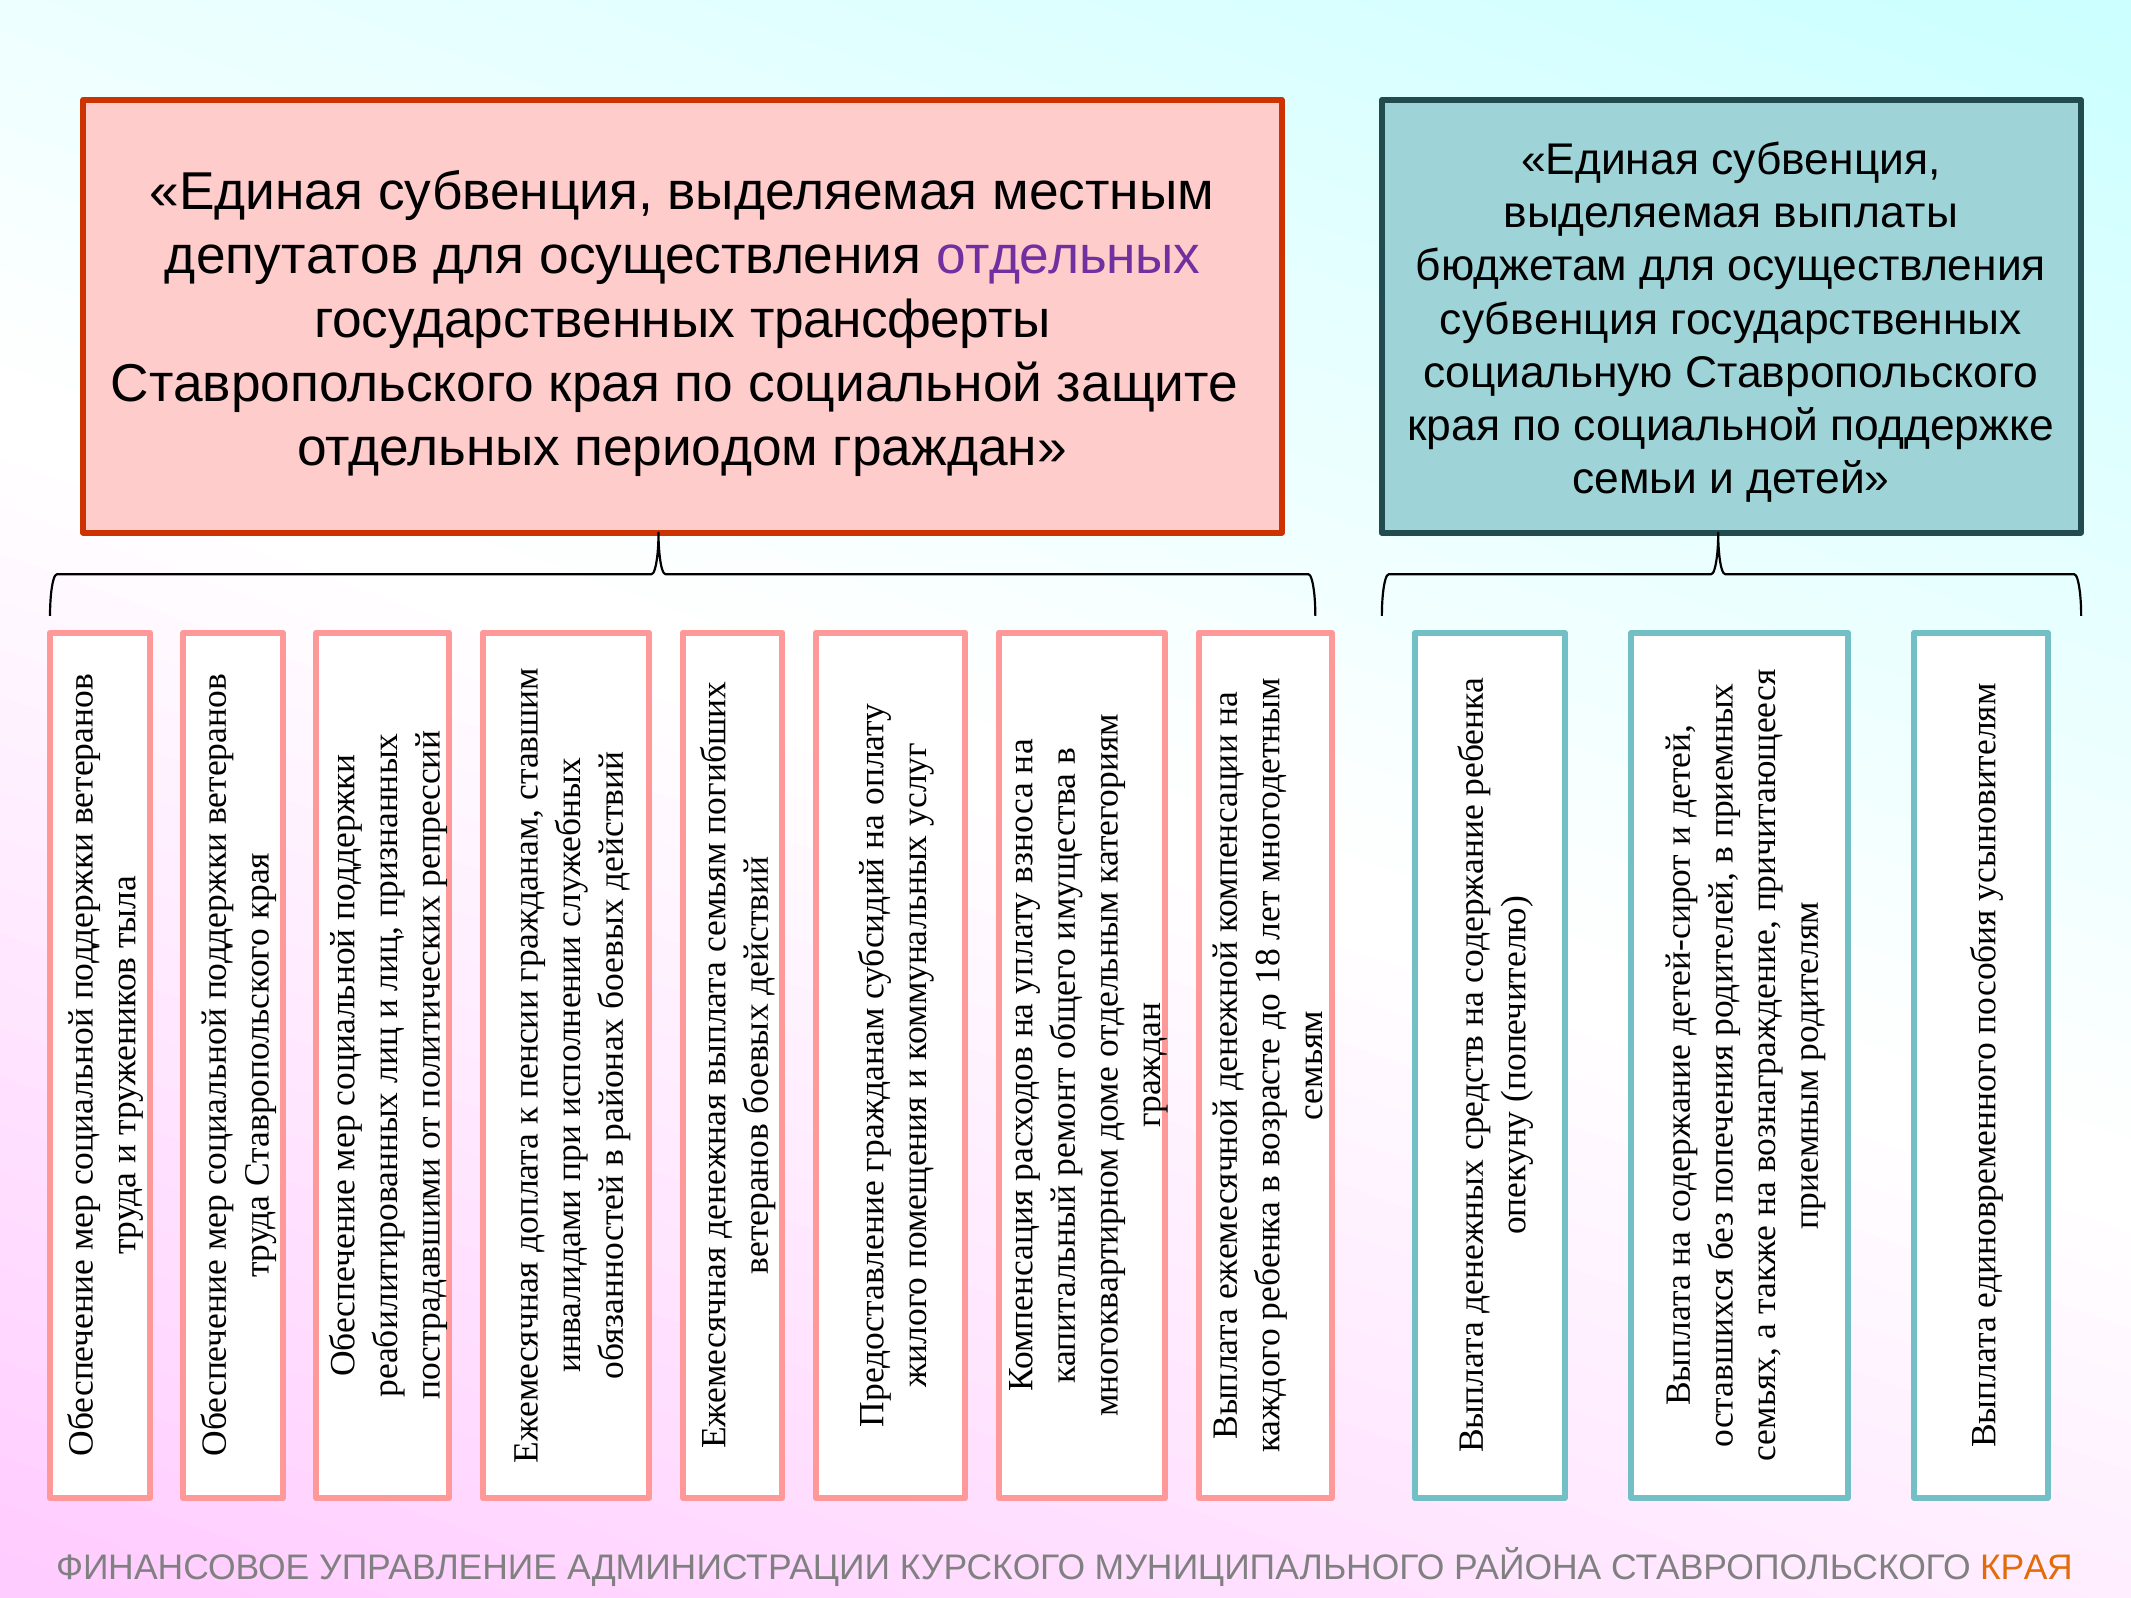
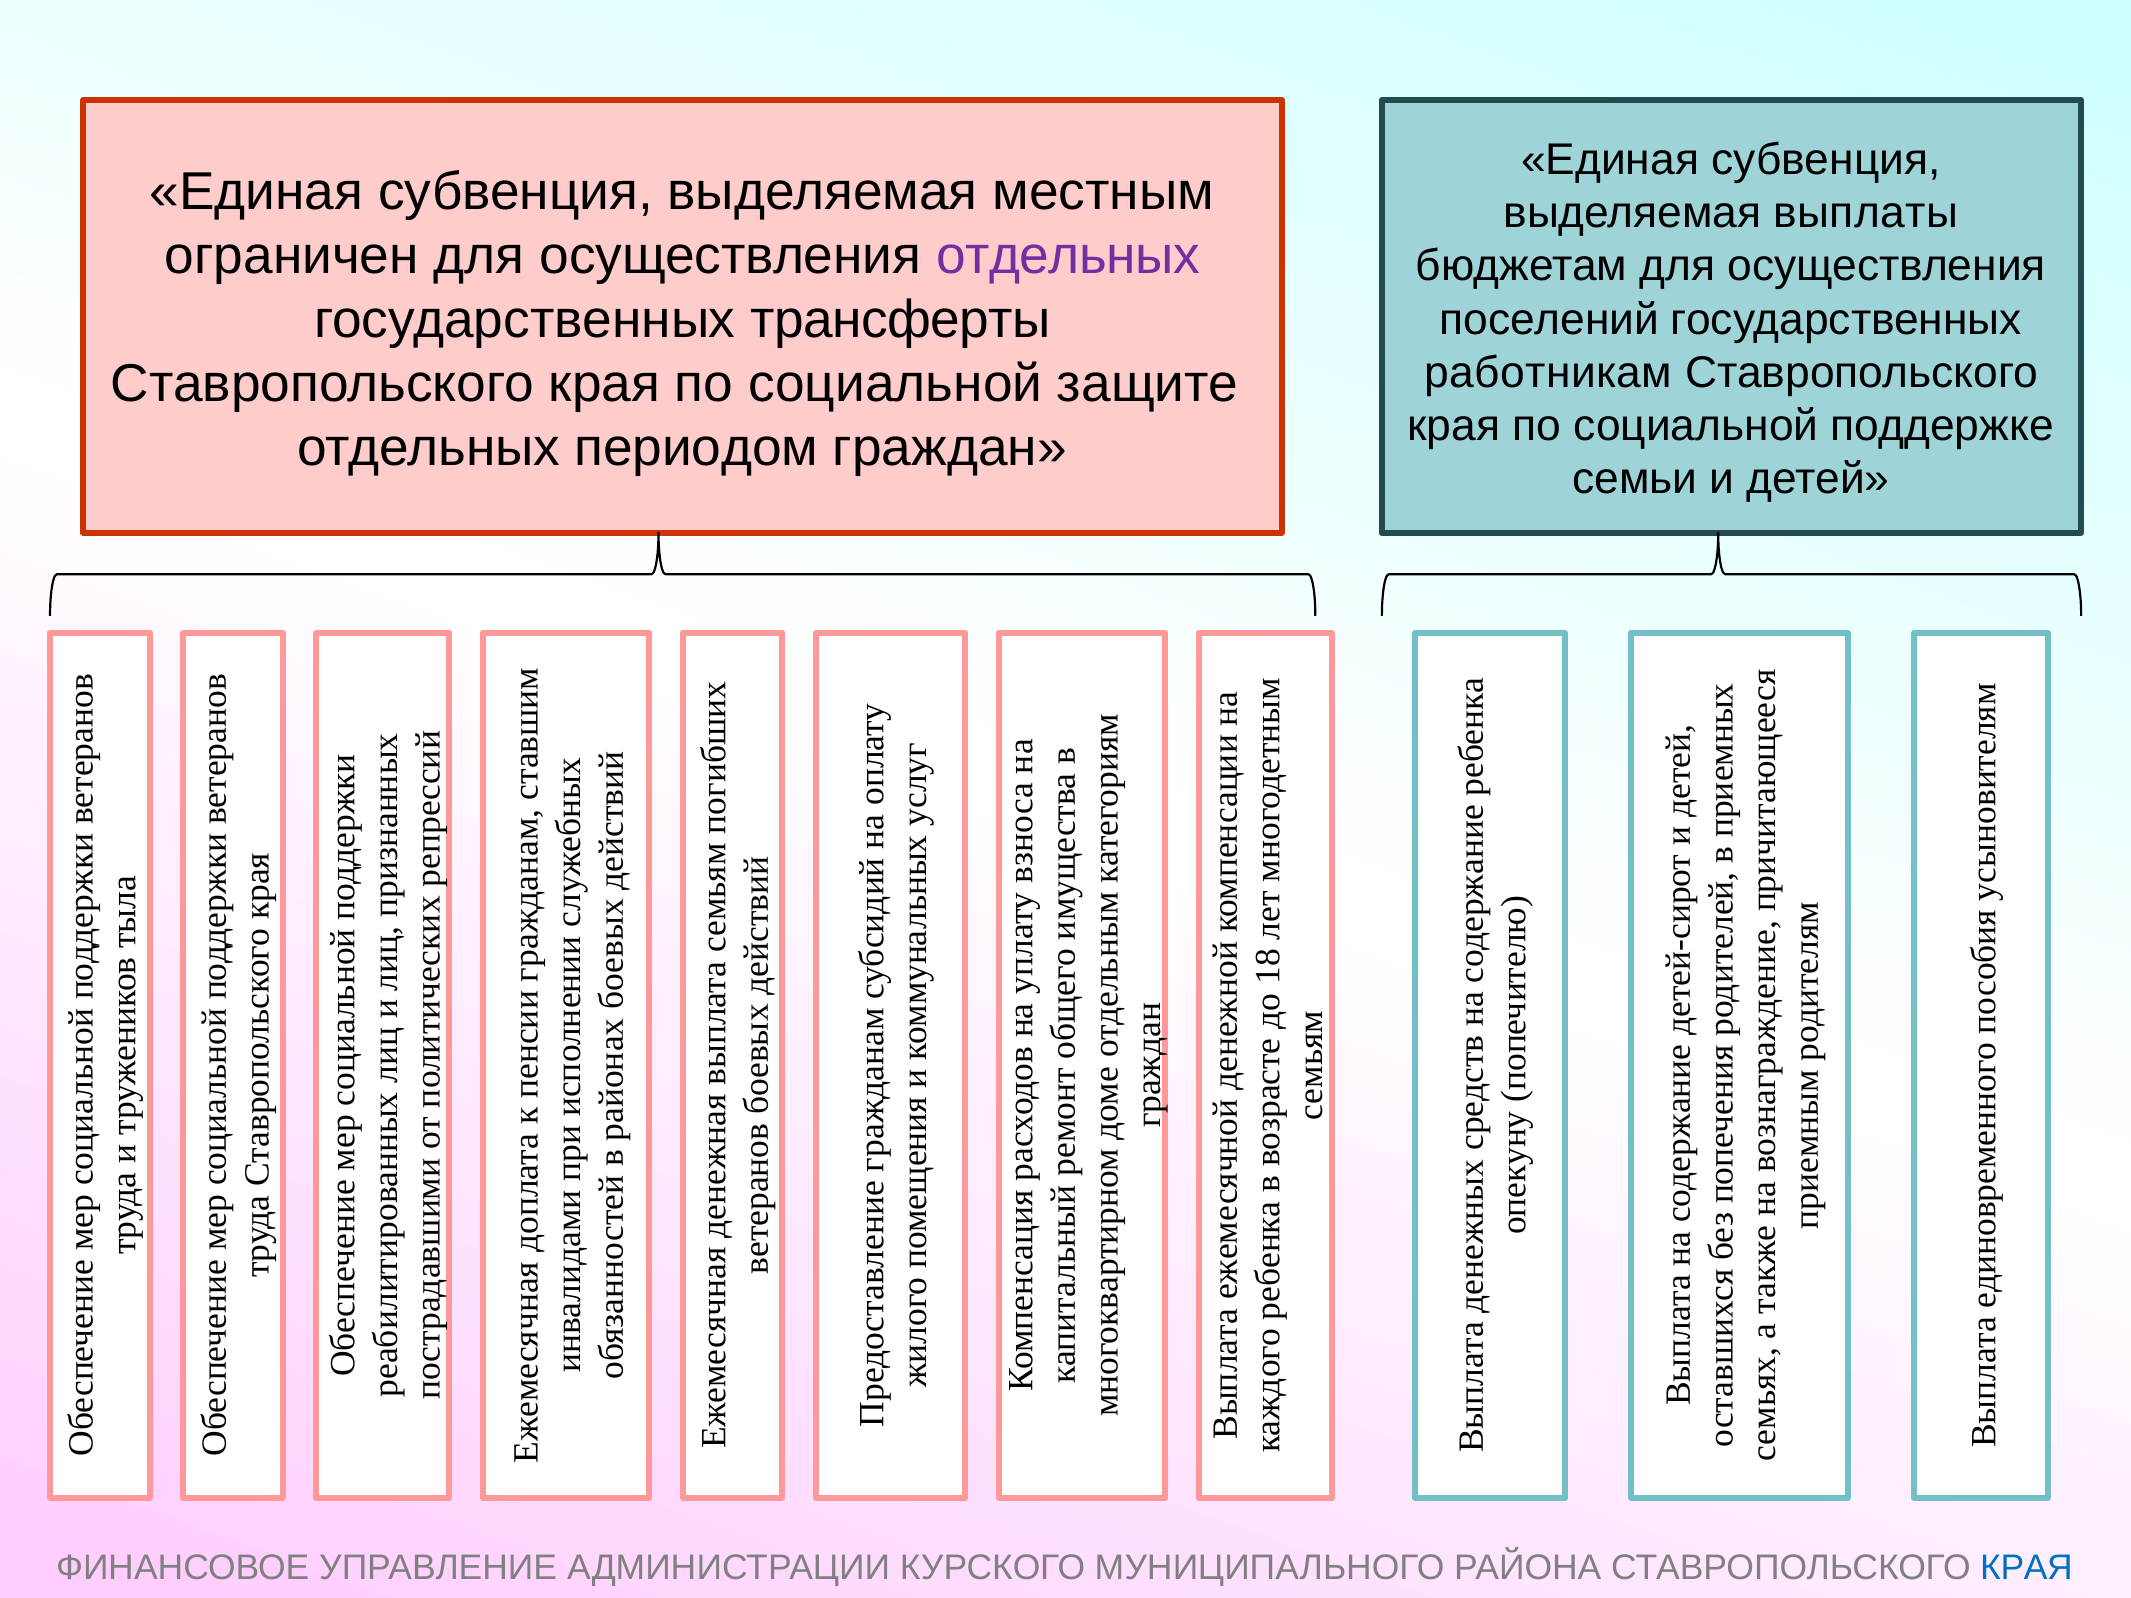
депутатов: депутатов -> ограничен (292, 256)
субвенция: субвенция -> поселений (1549, 319)
социальную: социальную -> работникам (1548, 373)
КРАЯ colour: orange -> blue (2026, 1568)
